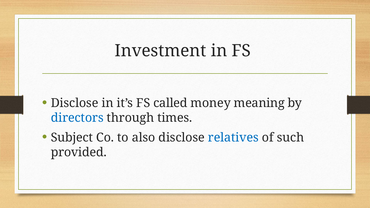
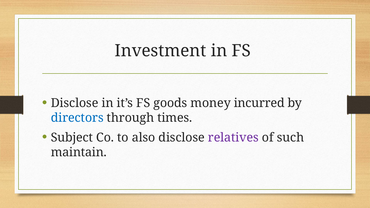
called: called -> goods (170, 103)
meaning: meaning -> incurred (259, 103)
relatives colour: blue -> purple (233, 138)
provided: provided -> maintain (79, 152)
